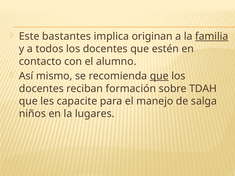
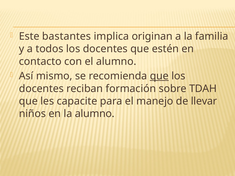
familia underline: present -> none (212, 36)
salga: salga -> llevar (204, 101)
la lugares: lugares -> alumno (95, 114)
